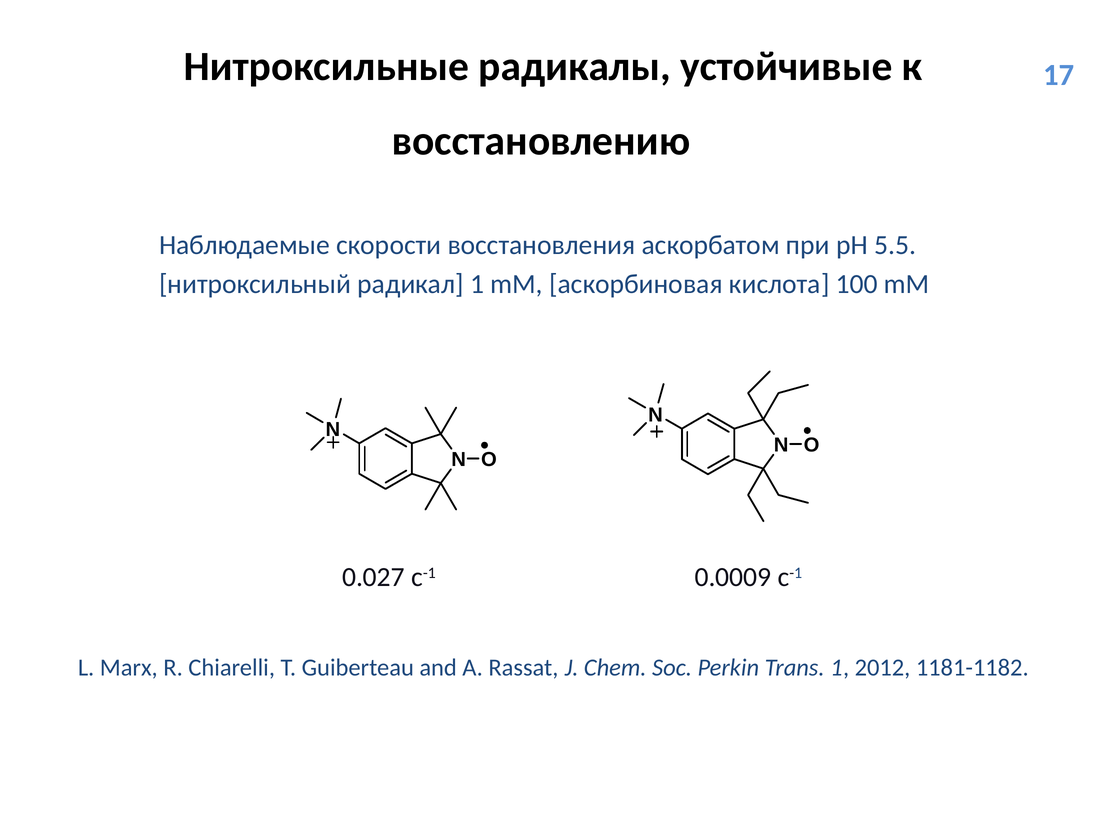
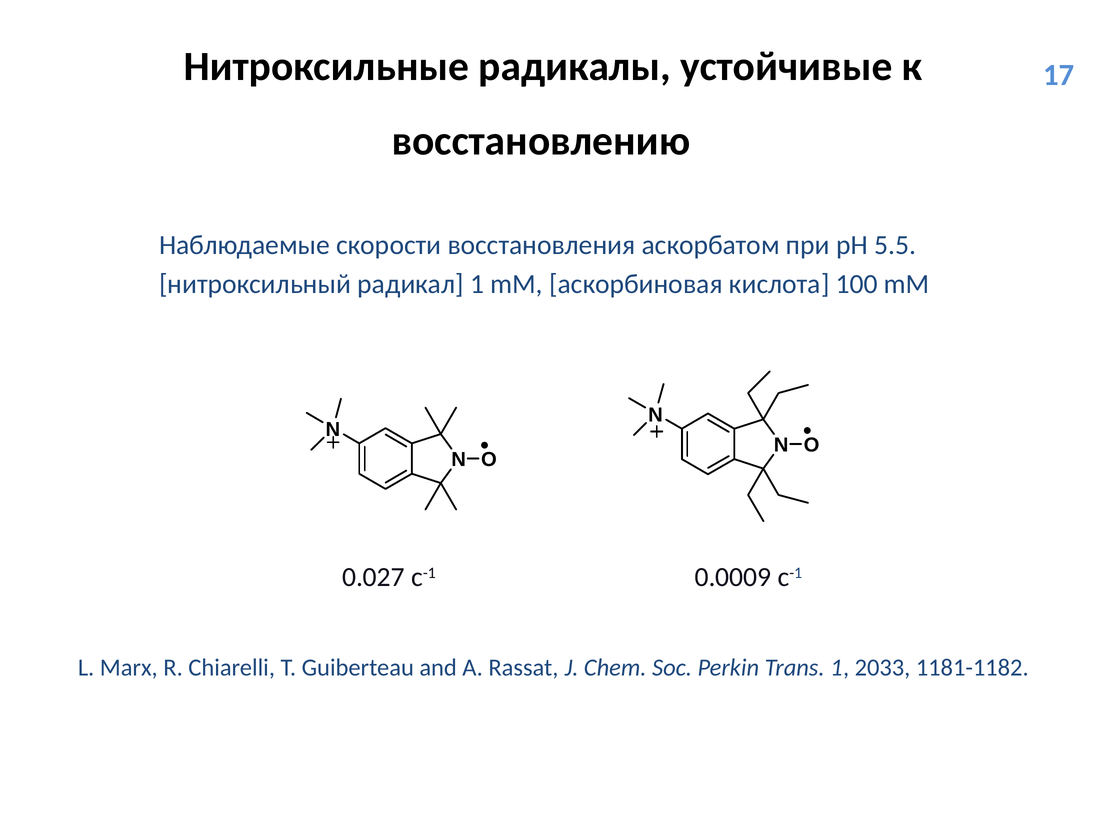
2012: 2012 -> 2033 (882, 667)
